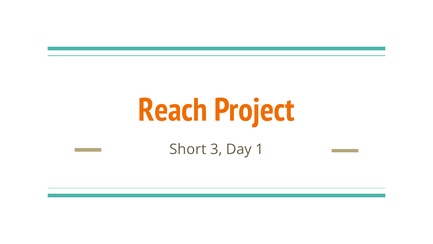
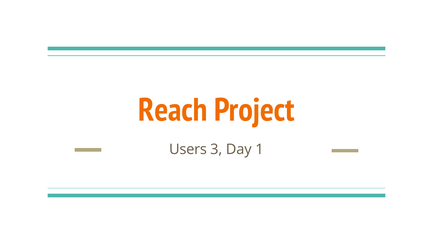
Short: Short -> Users (188, 149)
